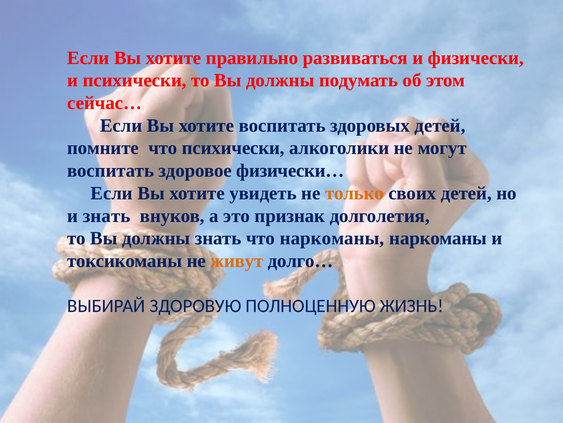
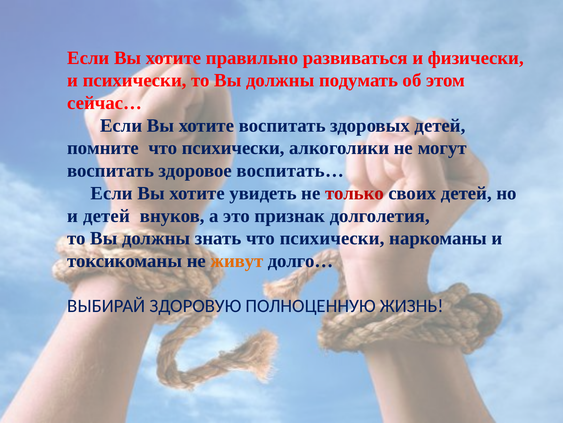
физически…: физически… -> воспитать… (290, 170)
только colour: orange -> red (354, 193)
и знать: знать -> детей (107, 215)
знать что наркоманы: наркоманы -> психически (332, 238)
